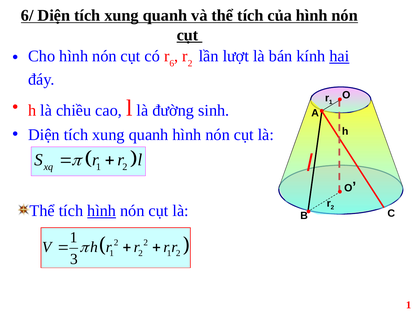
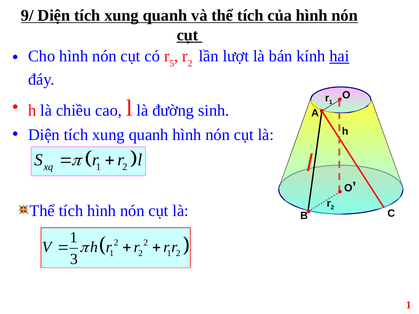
6/: 6/ -> 9/ (27, 15)
6: 6 -> 5 (172, 63)
hình underline: present -> none (102, 211)
